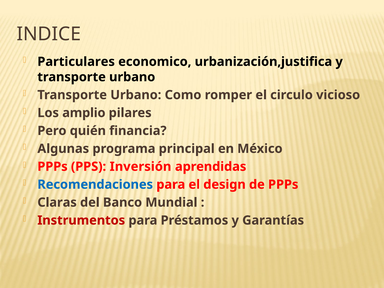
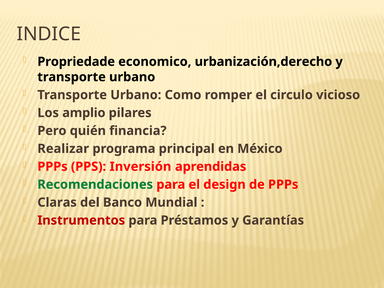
Particulares: Particulares -> Propriedade (76, 62)
urbanización,justifica: urbanización,justifica -> urbanización,derecho (263, 62)
Algunas: Algunas -> Realizar (63, 149)
Recomendaciones colour: blue -> green (95, 185)
